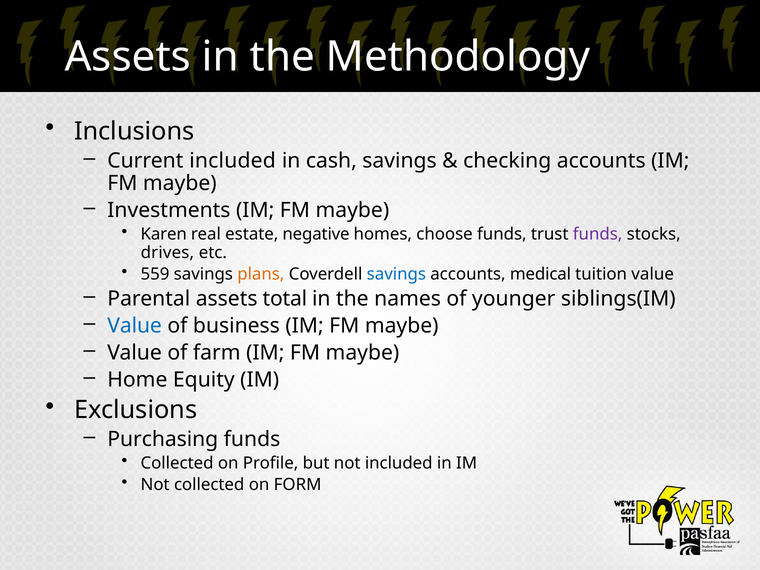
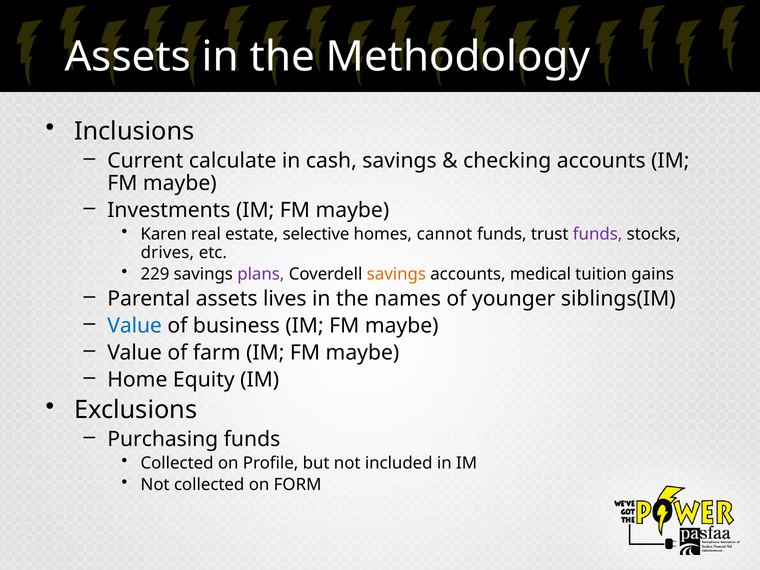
Current included: included -> calculate (233, 161)
negative: negative -> selective (316, 234)
choose: choose -> cannot (444, 234)
559: 559 -> 229 (155, 274)
plans colour: orange -> purple (261, 274)
savings colour: blue -> orange (396, 274)
tuition value: value -> gains (653, 274)
total: total -> lives (285, 299)
